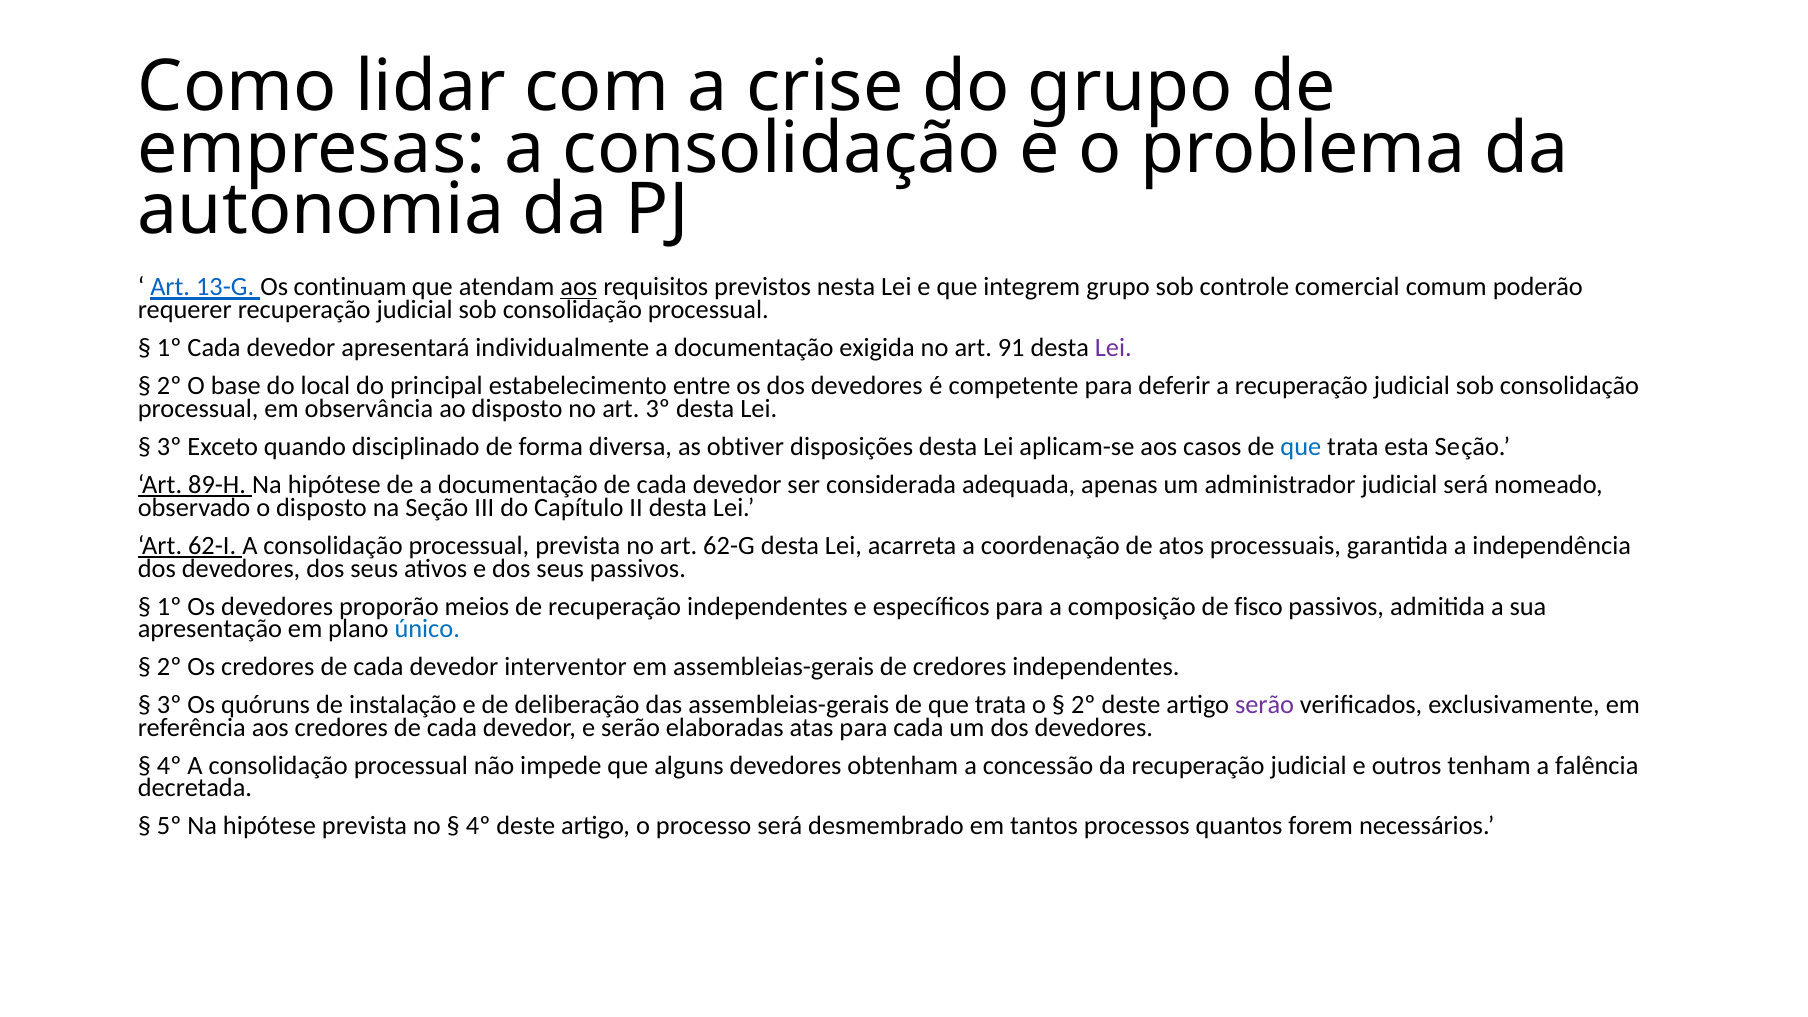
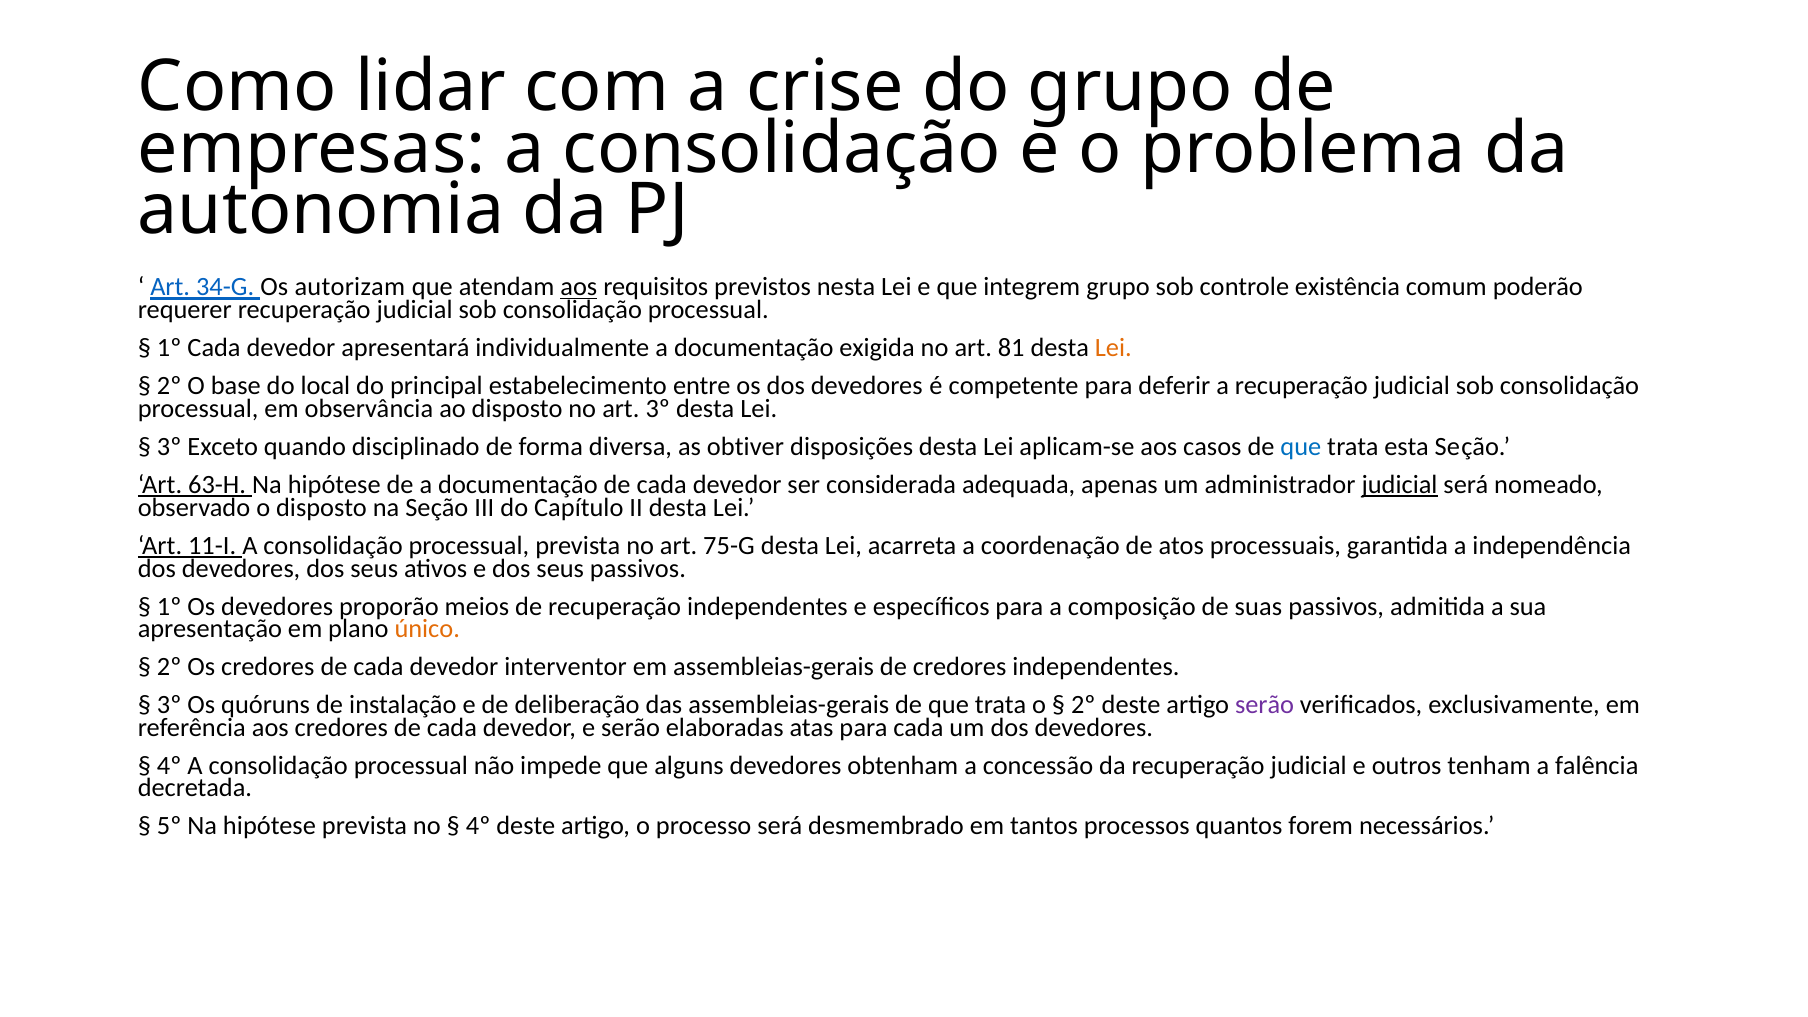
13-G: 13-G -> 34-G (225, 287)
continuam: continuam -> autorizam (350, 287)
comercial: comercial -> existência (1347, 287)
91: 91 -> 81 (1011, 348)
Lei colour: purple -> orange (1113, 348)
89-H: 89-H -> 63-H (217, 485)
judicial underline: none -> present (1400, 485)
62-I: 62-I -> 11-I (212, 546)
62-G: 62-G -> 75-G (729, 546)
fisco: fisco -> suas (1258, 606)
único colour: blue -> orange (427, 629)
